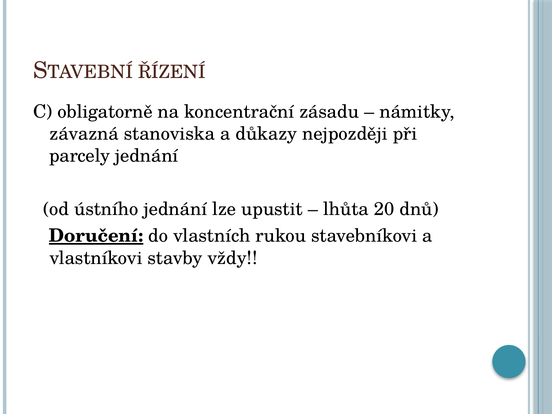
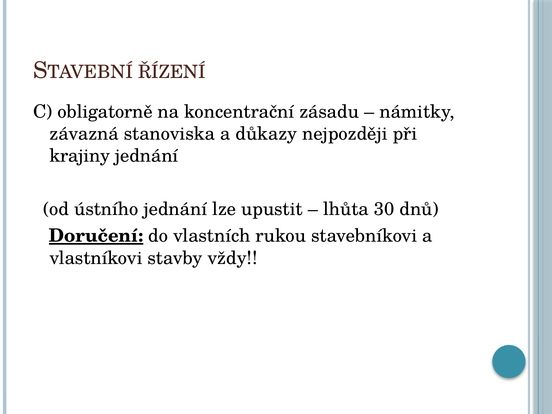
parcely: parcely -> krajiny (80, 156)
20: 20 -> 30 (384, 209)
